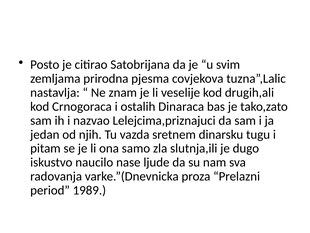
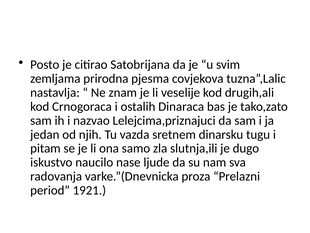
1989: 1989 -> 1921 (89, 190)
